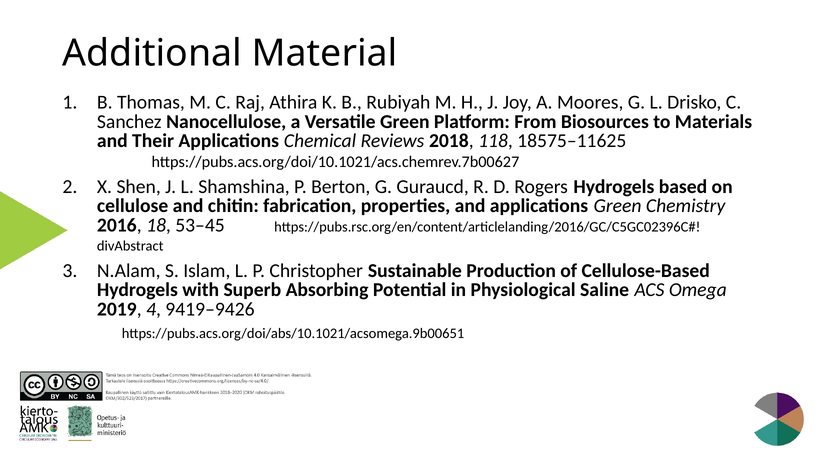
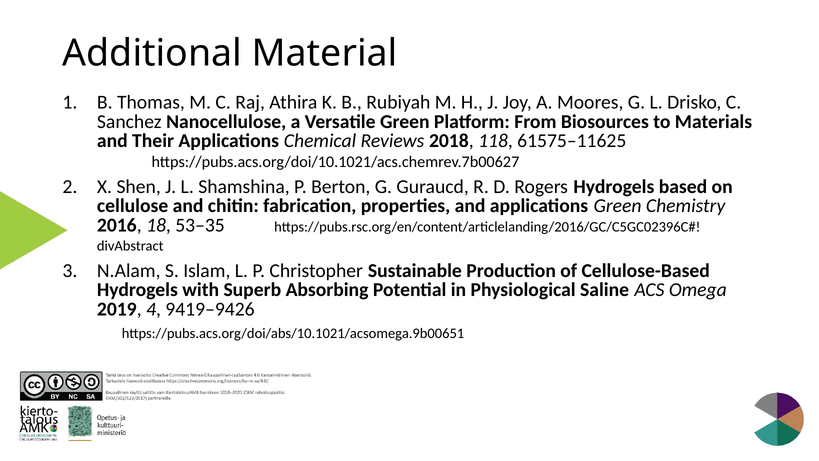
18575–11625: 18575–11625 -> 61575–11625 (572, 141)
53–45: 53–45 -> 53–35 (200, 225)
